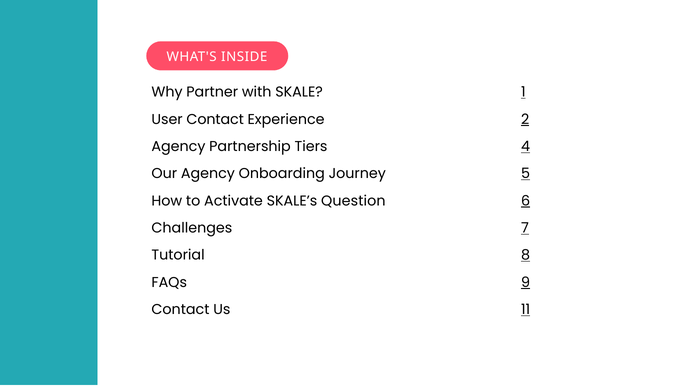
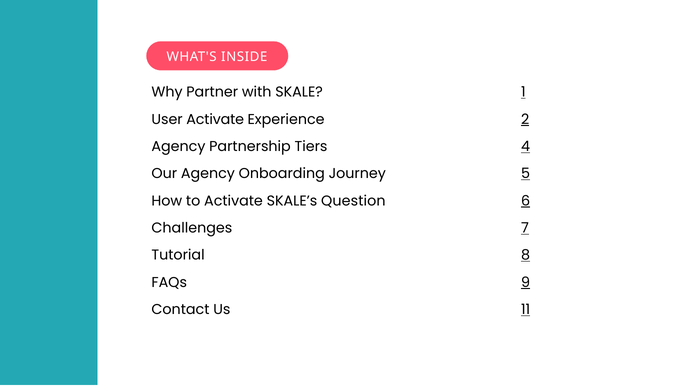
User Contact: Contact -> Activate (215, 119)
